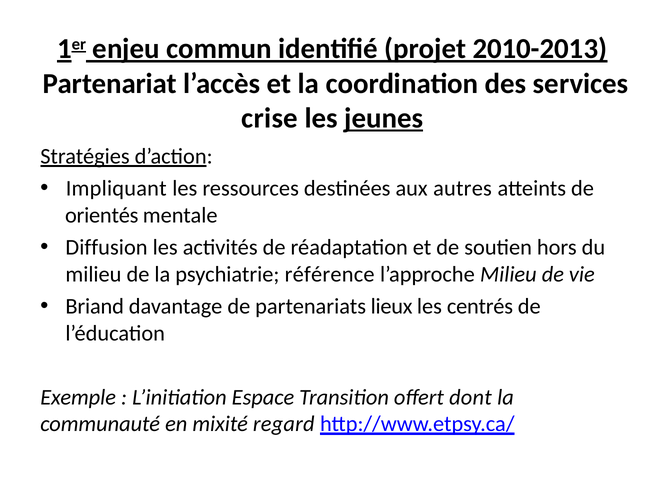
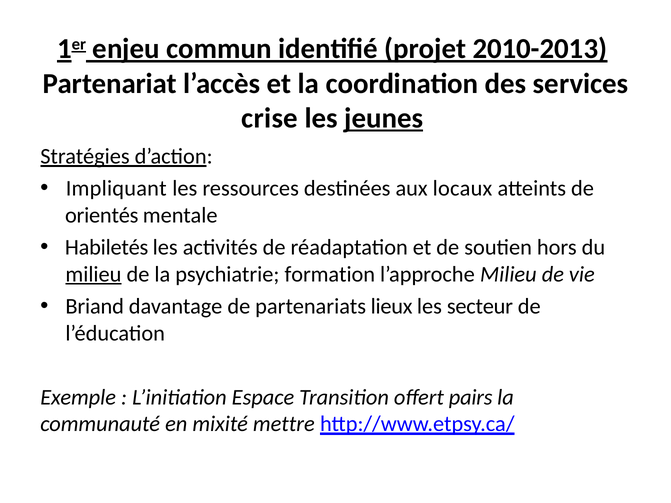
autres: autres -> locaux (462, 189)
Diffusion: Diffusion -> Habiletés (107, 248)
milieu underline: none -> present (93, 274)
référence: référence -> formation (330, 274)
centrés: centrés -> secteur (480, 306)
dont: dont -> pairs (471, 397)
regard: regard -> mettre (284, 424)
